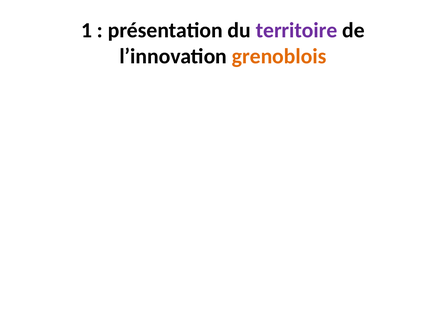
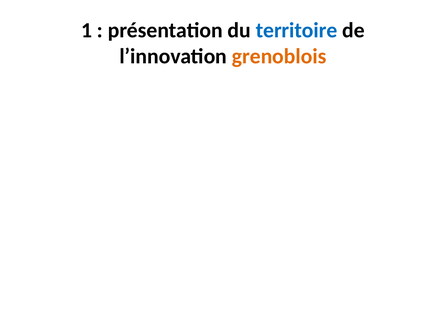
territoire colour: purple -> blue (297, 30)
